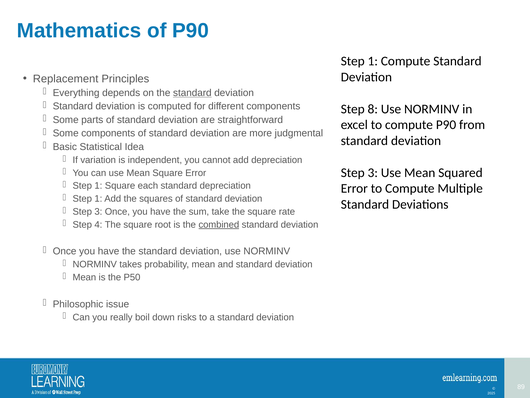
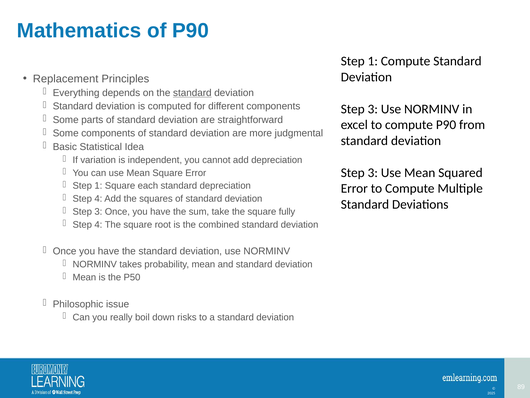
8: 8 -> 3 (373, 109)
1: 1 -> 4 (98, 199)
rate: rate -> fully (287, 211)
combined underline: present -> none (219, 224)
